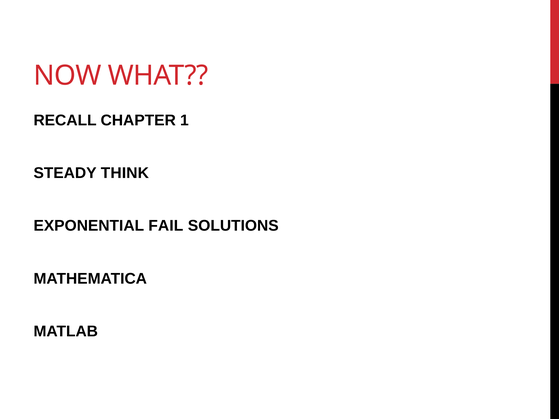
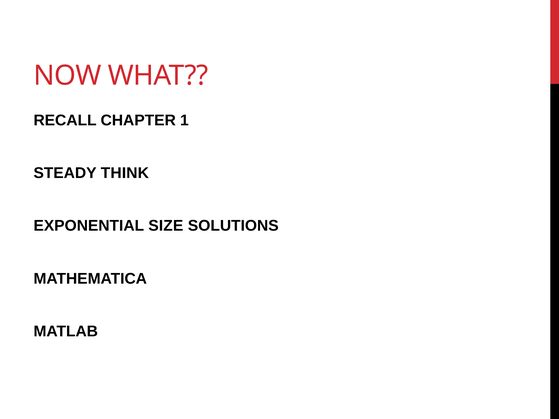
FAIL: FAIL -> SIZE (166, 226)
